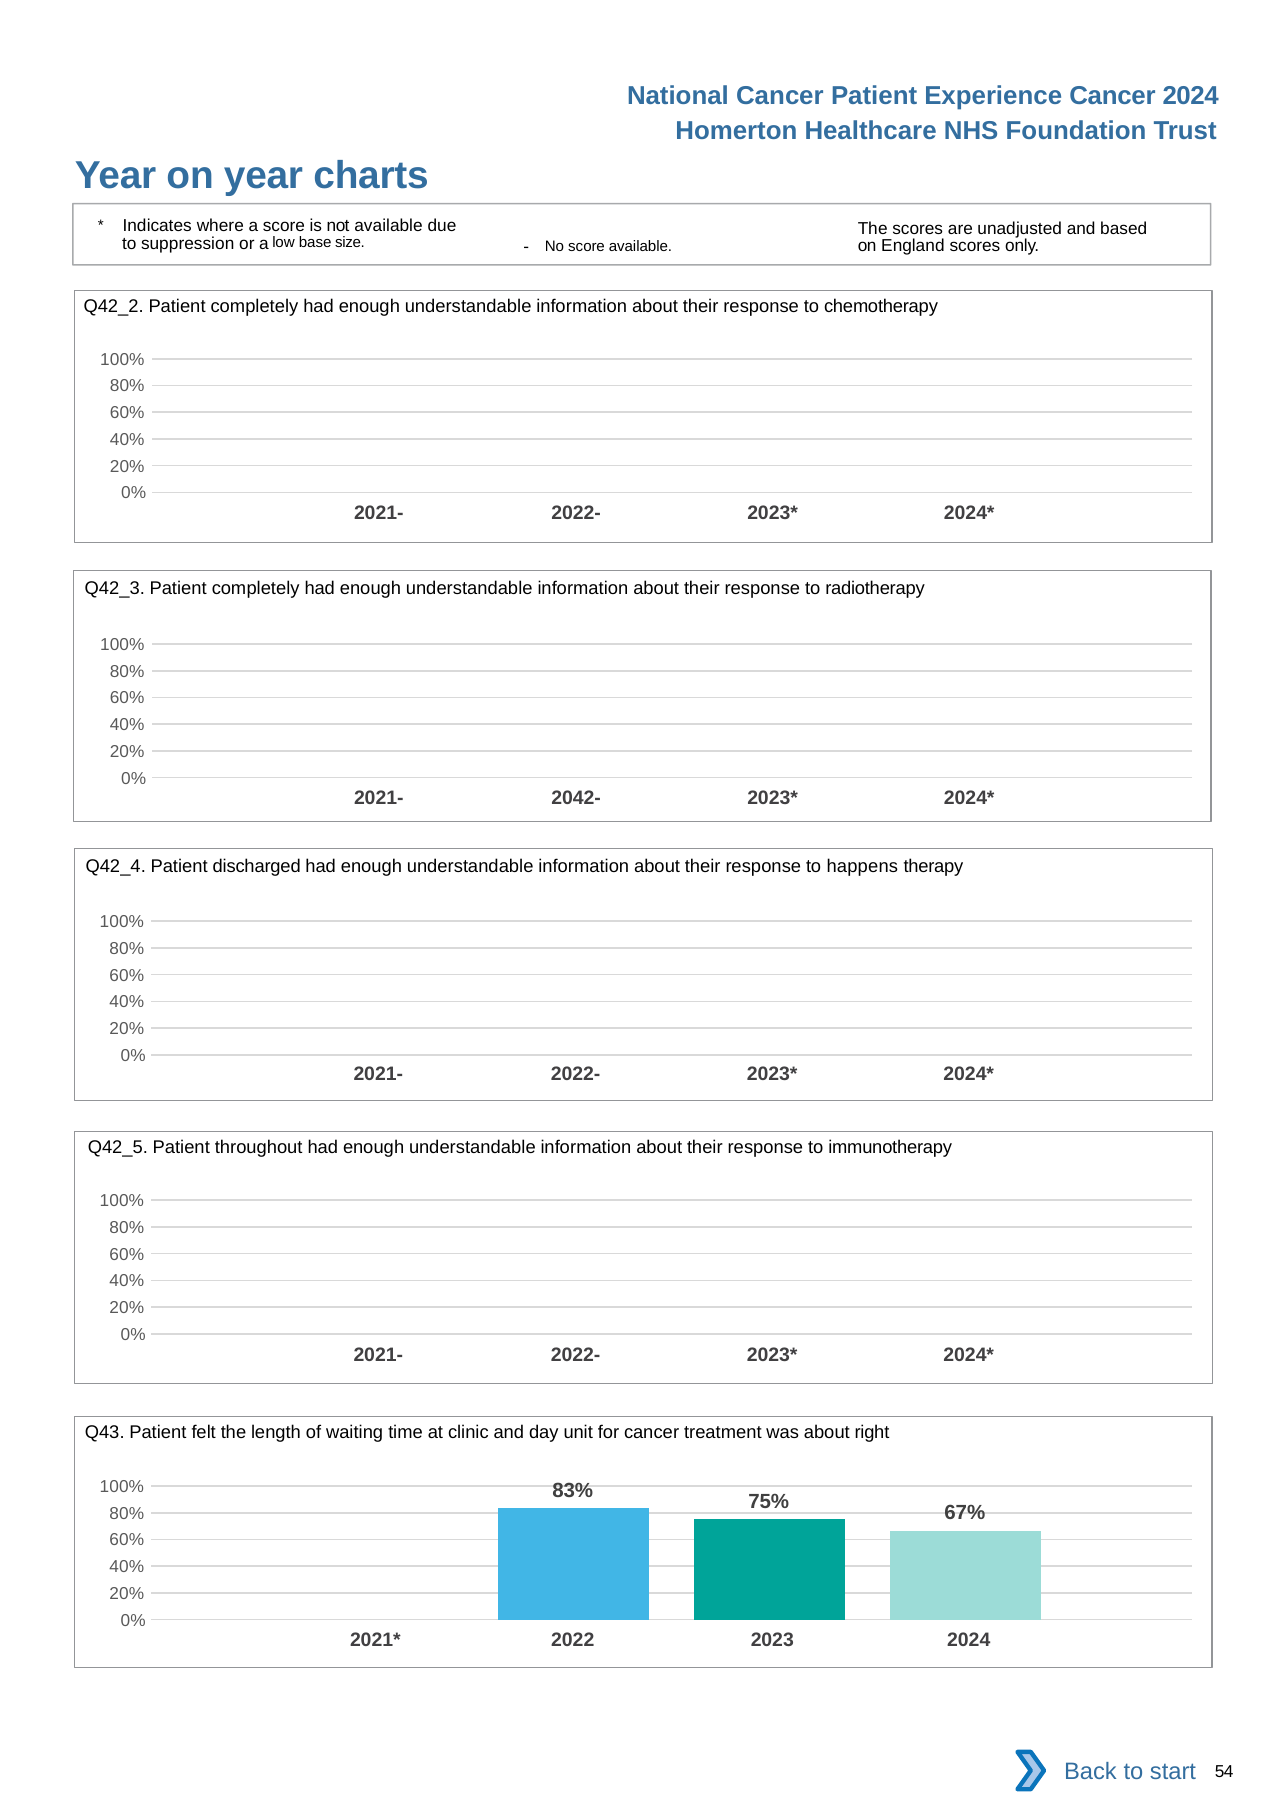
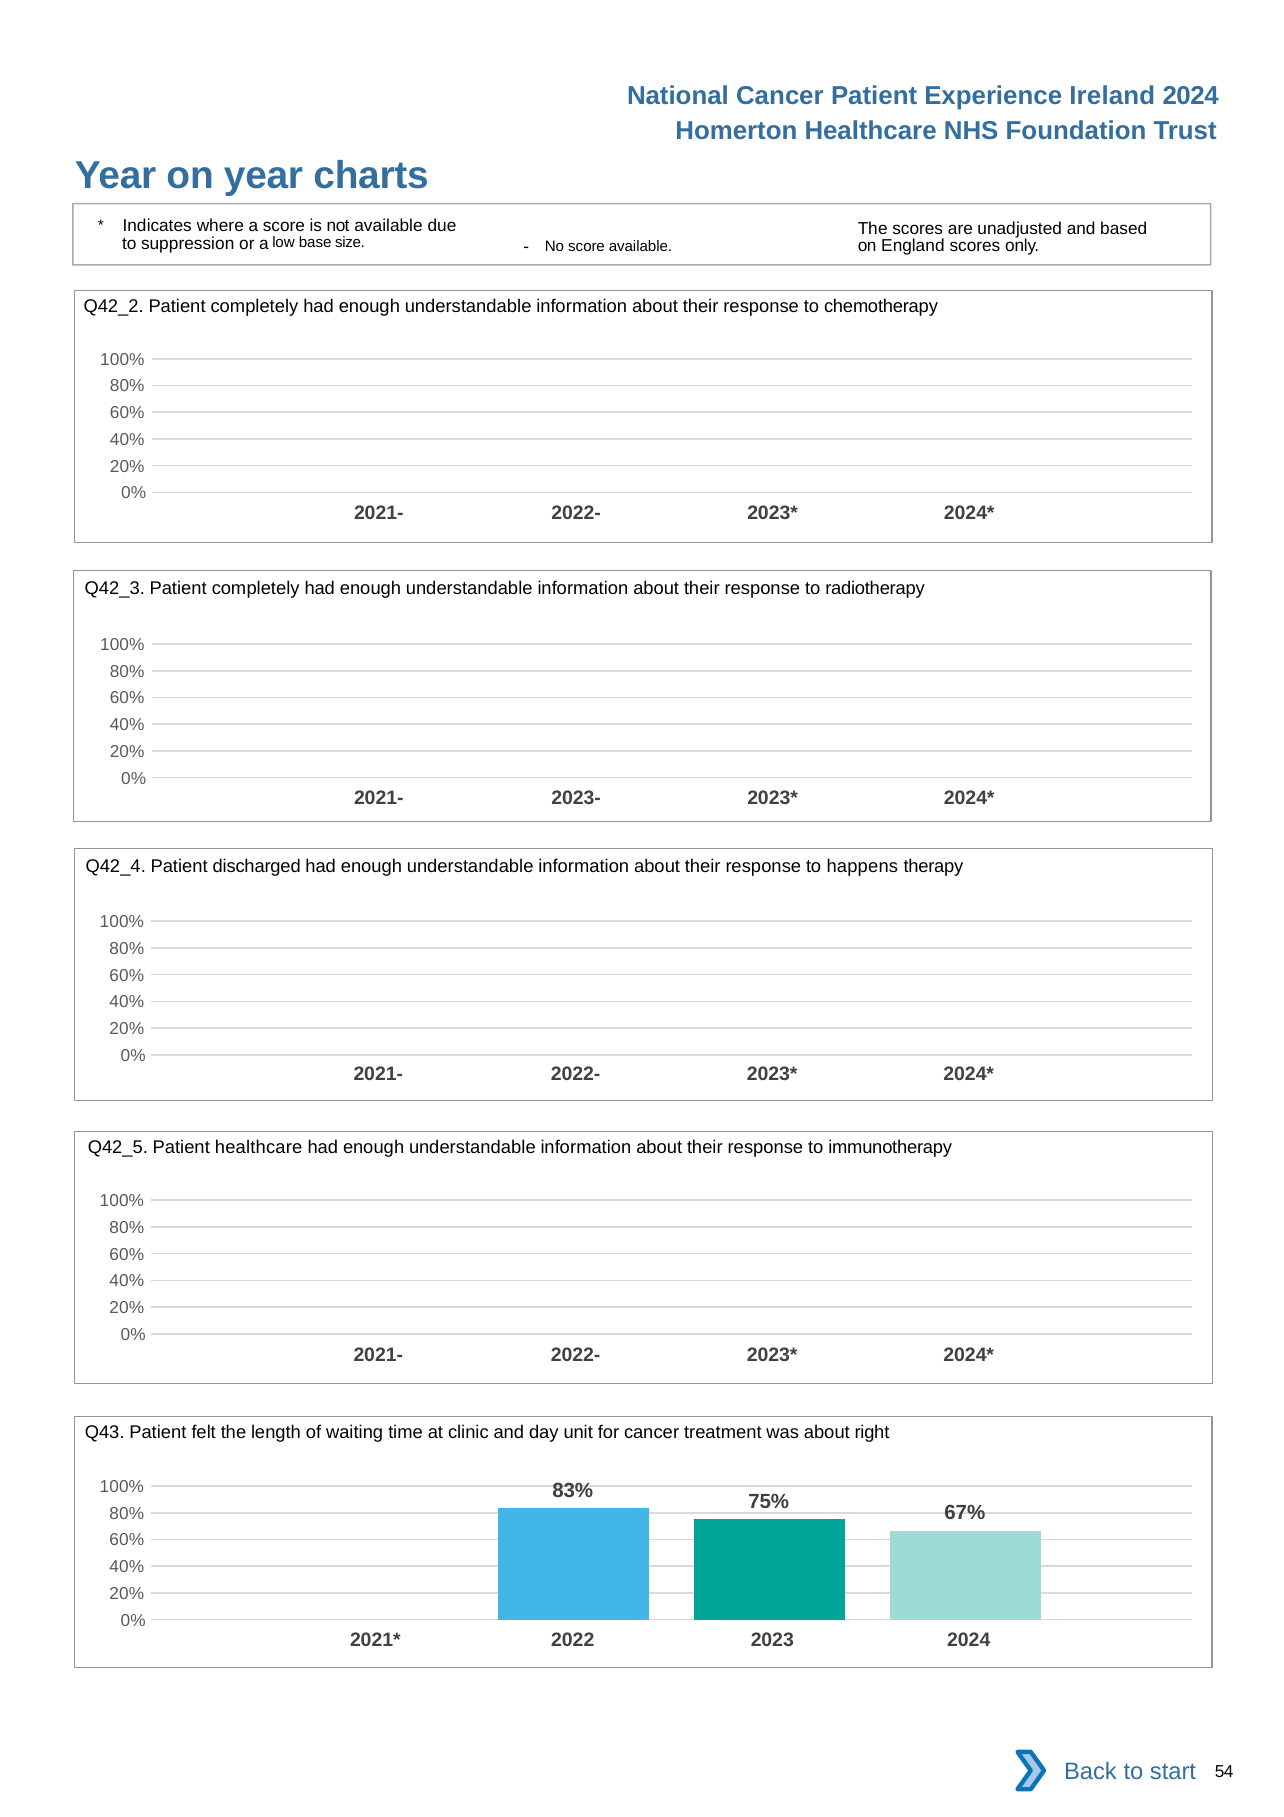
Experience Cancer: Cancer -> Ireland (1112, 96)
2042-: 2042- -> 2023- (576, 798)
Patient throughout: throughout -> healthcare (259, 1147)
